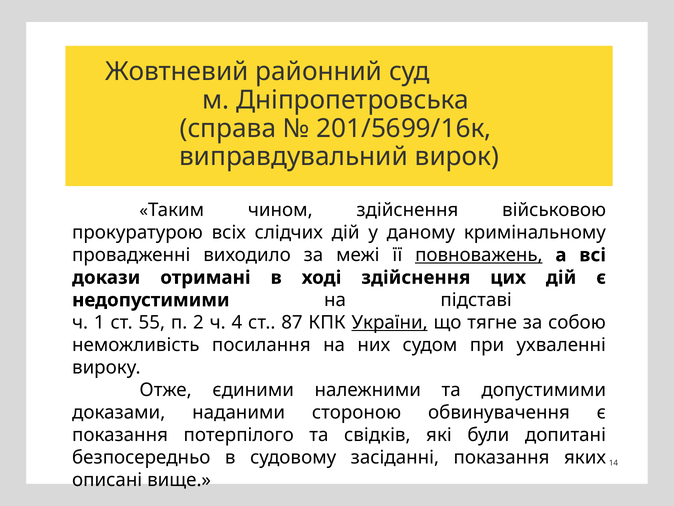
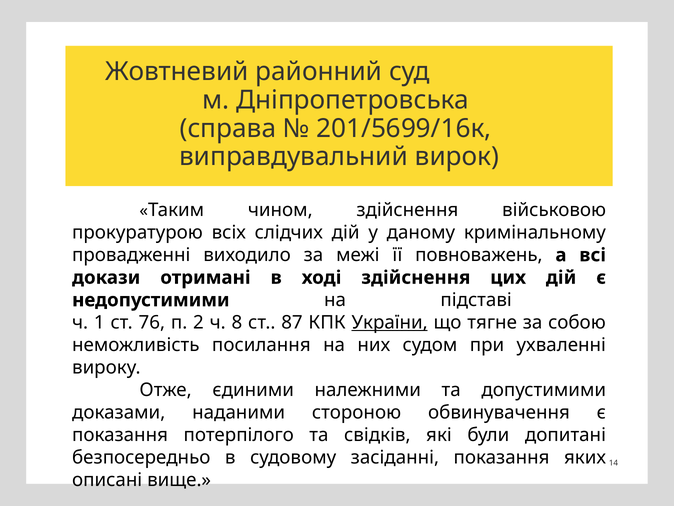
повноважень underline: present -> none (479, 255)
55: 55 -> 76 (152, 322)
4: 4 -> 8 (237, 322)
